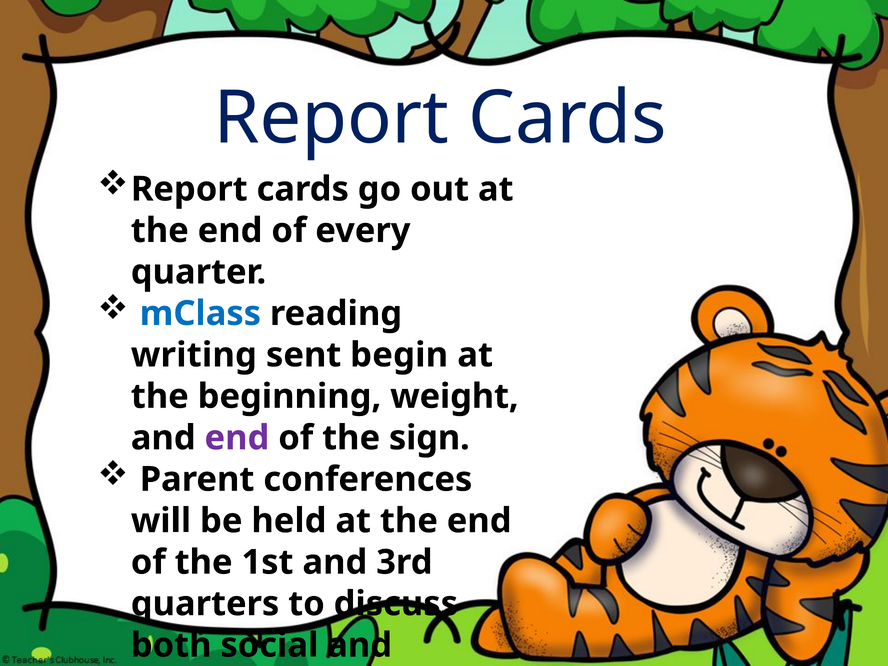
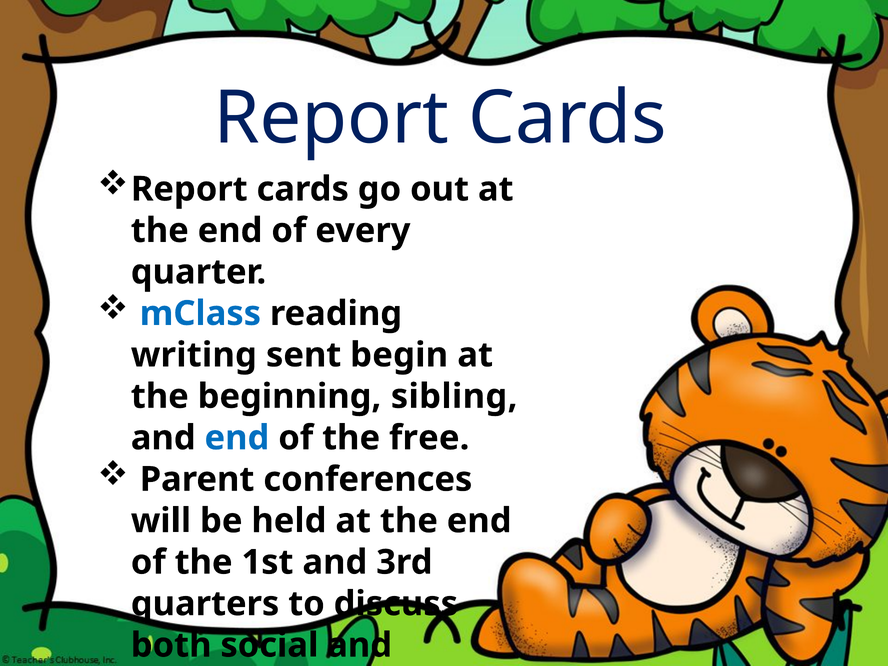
weight: weight -> sibling (454, 396)
end colour: purple -> blue (237, 438)
sign: sign -> free (429, 438)
